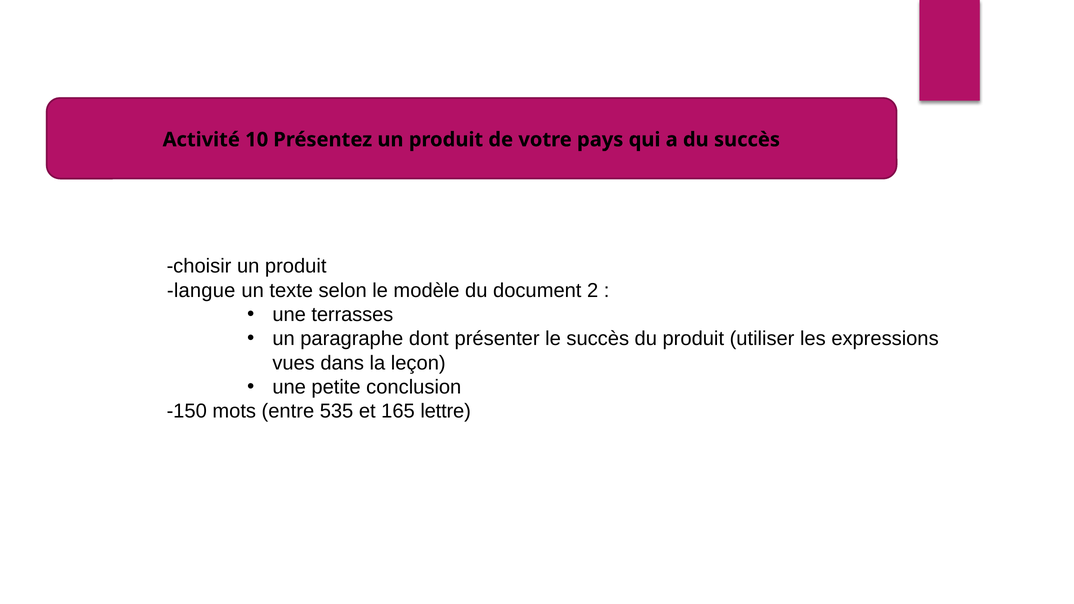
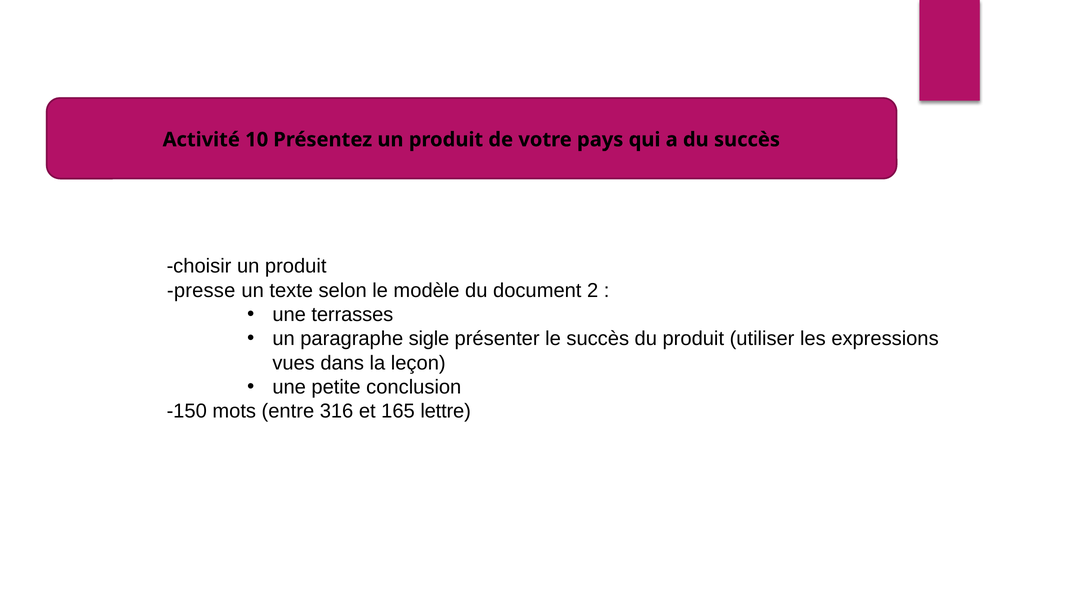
langue: langue -> presse (201, 290)
dont: dont -> sigle (429, 339)
535: 535 -> 316 (337, 411)
